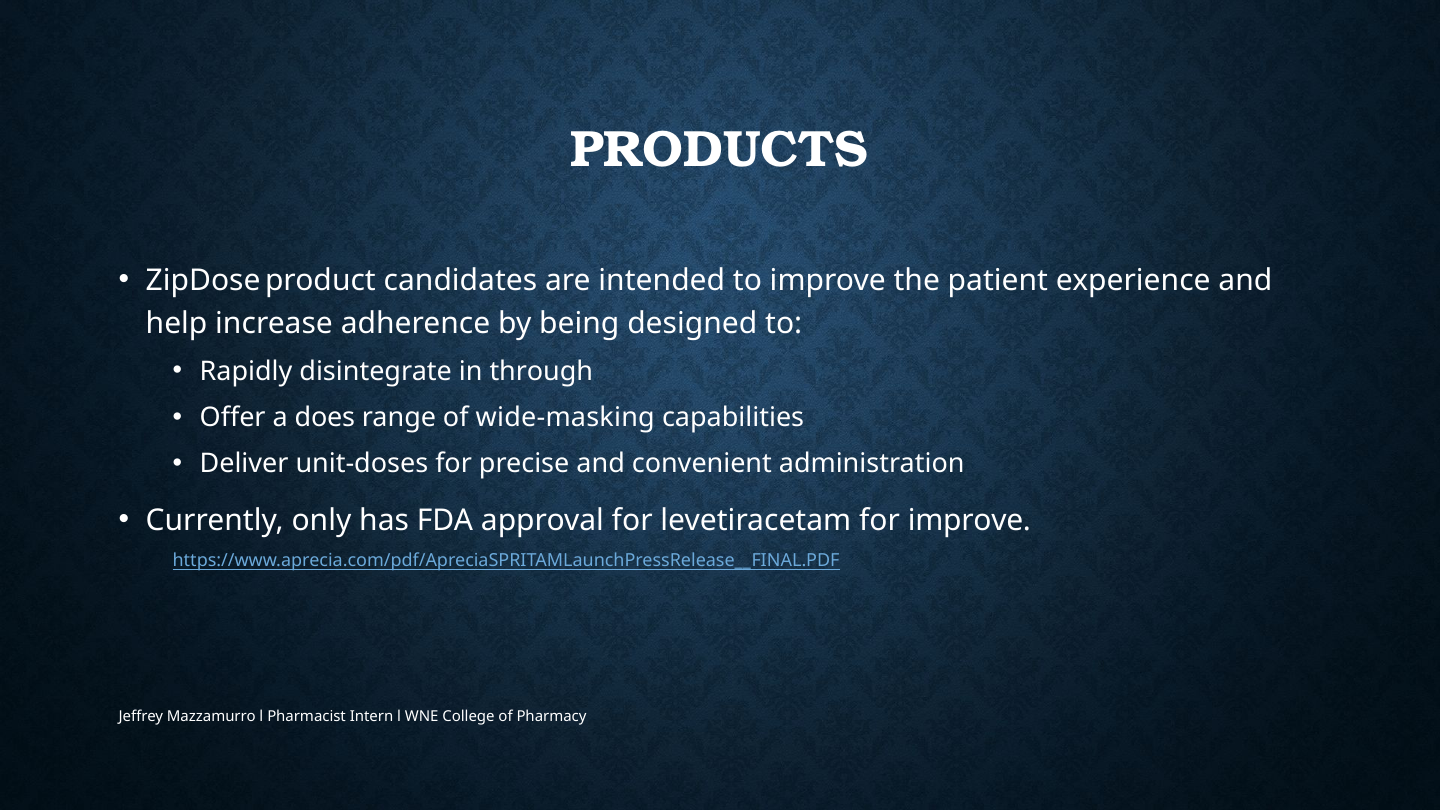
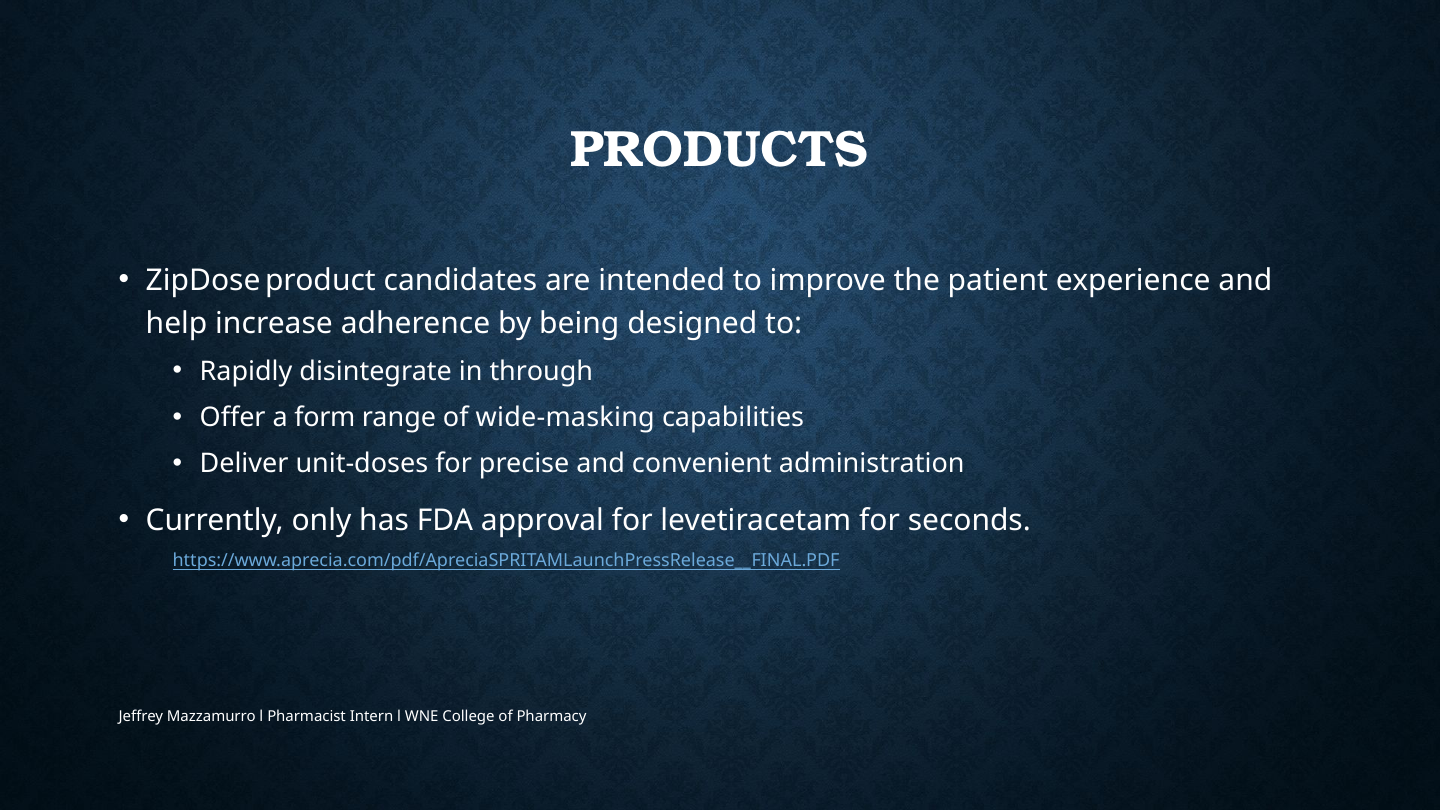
does: does -> form (325, 418)
for improve: improve -> seconds (969, 521)
